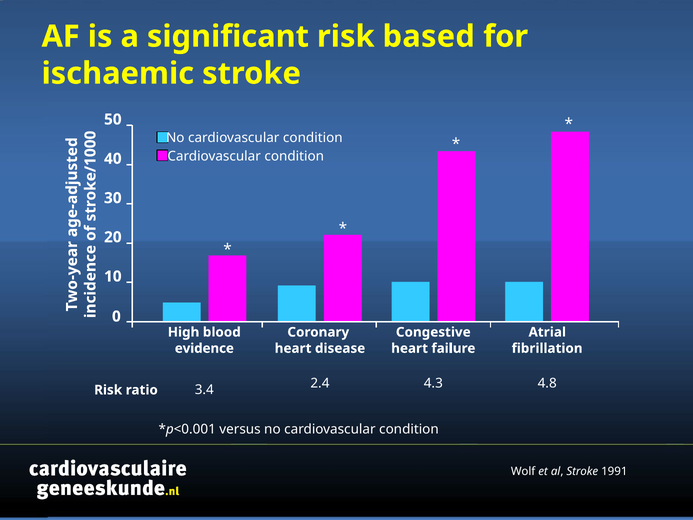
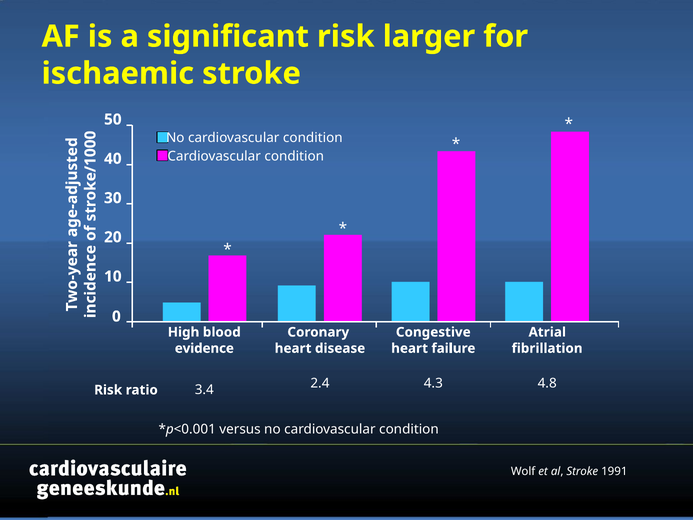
based: based -> larger (429, 36)
